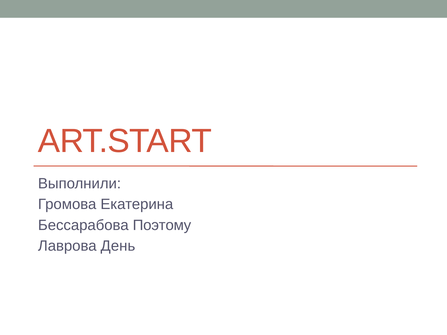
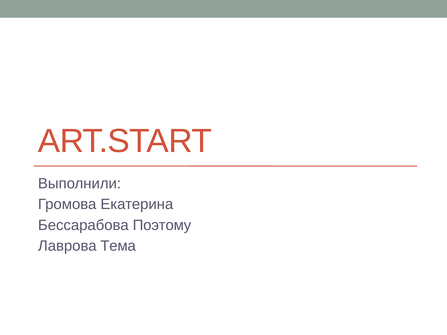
День: День -> Тема (118, 246)
